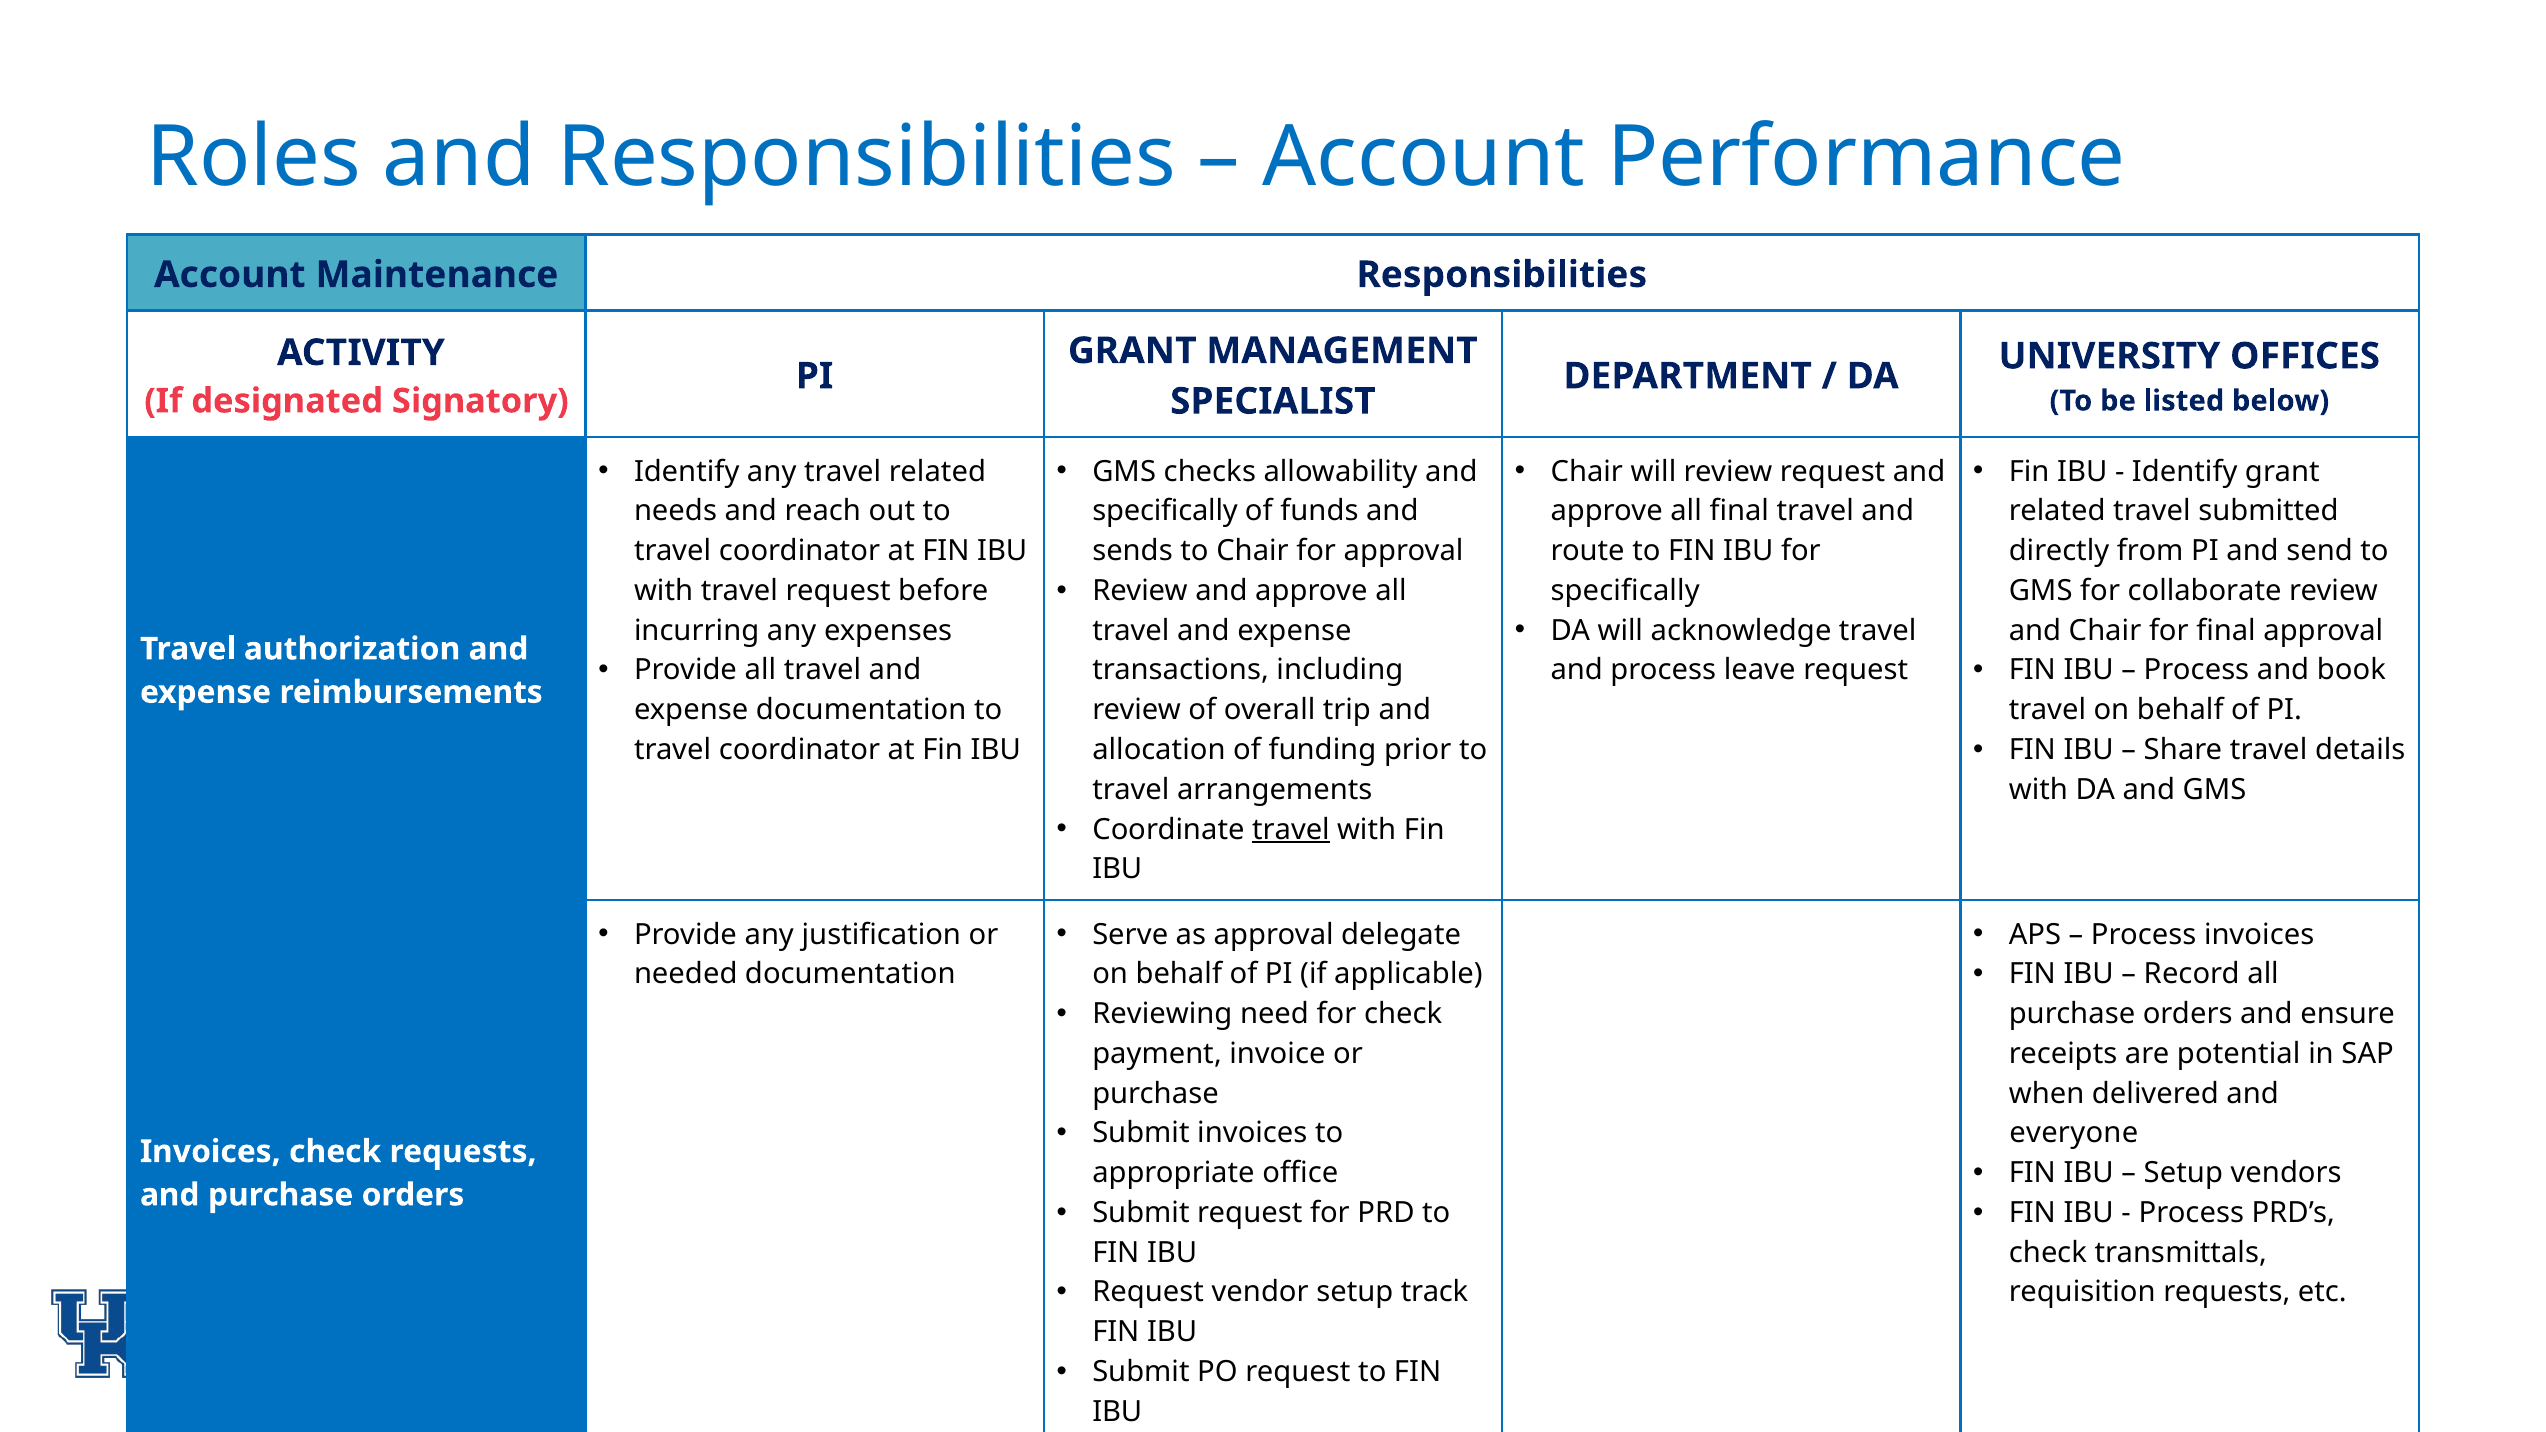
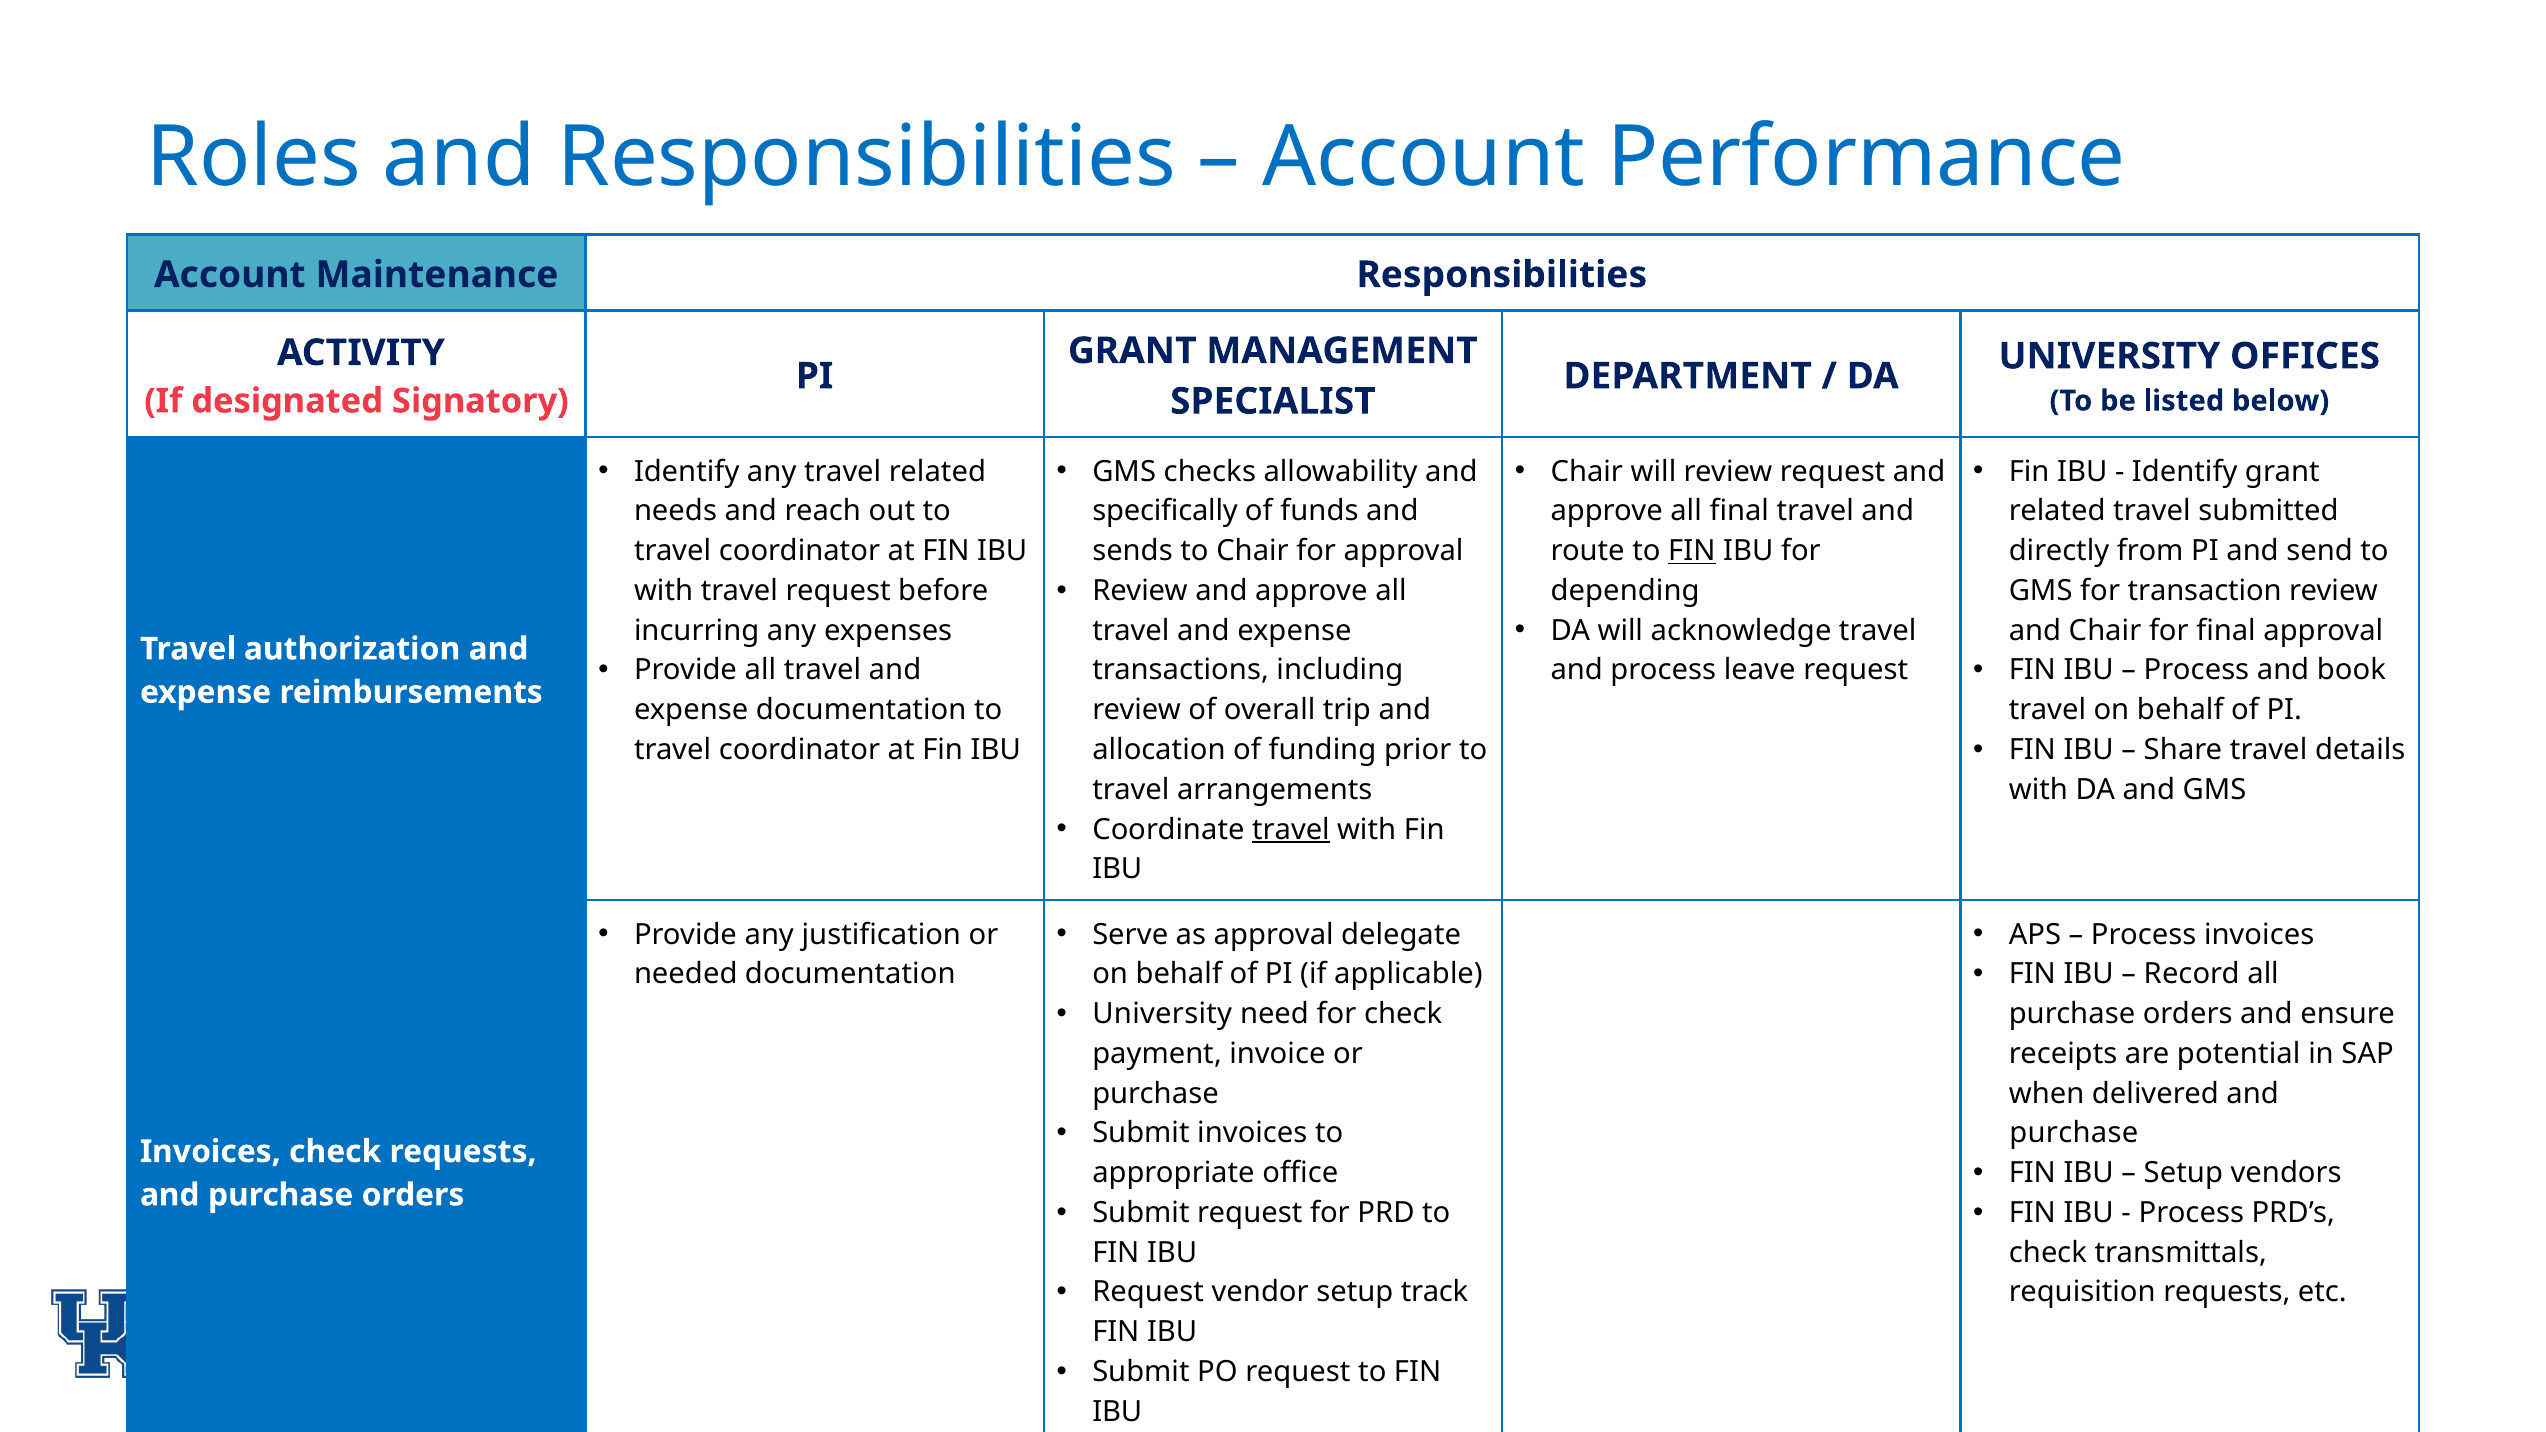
FIN underline: none -> present (1692, 551)
specifically: specifically -> depending (1625, 591)
collaborate: collaborate -> transaction (2205, 591)
Reviewing: Reviewing -> University (1162, 1014)
everyone: everyone -> purchase (2074, 1133)
